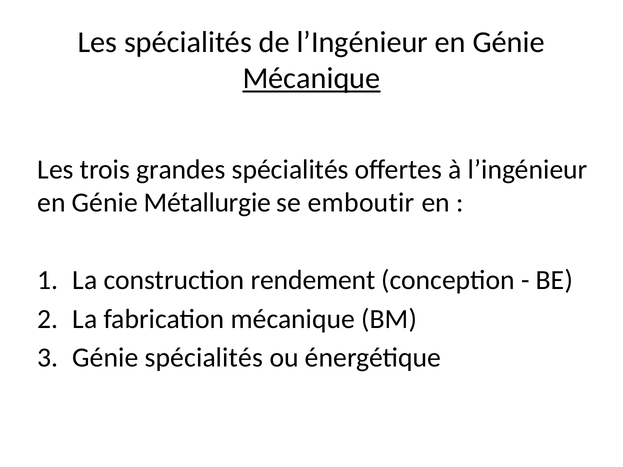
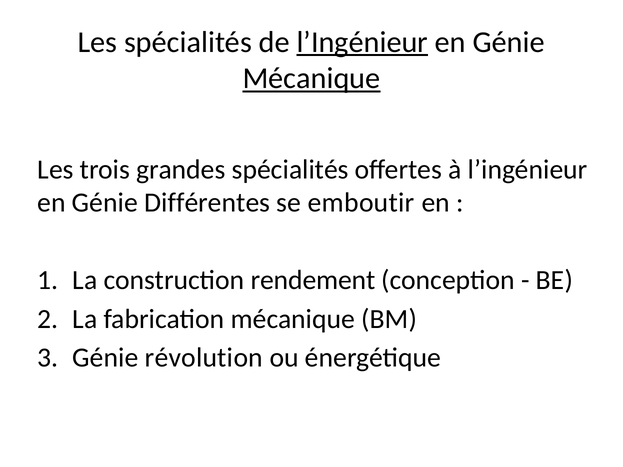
l’Ingénieur underline: none -> present (362, 42)
Métallurgie: Métallurgie -> Différentes (207, 203)
Génie spécialités: spécialités -> révolution (204, 358)
